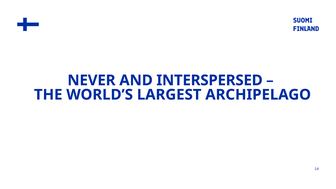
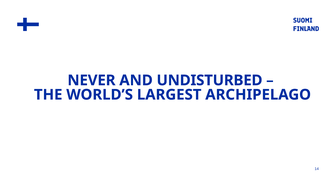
INTERSPERSED: INTERSPERSED -> UNDISTURBED (210, 80)
